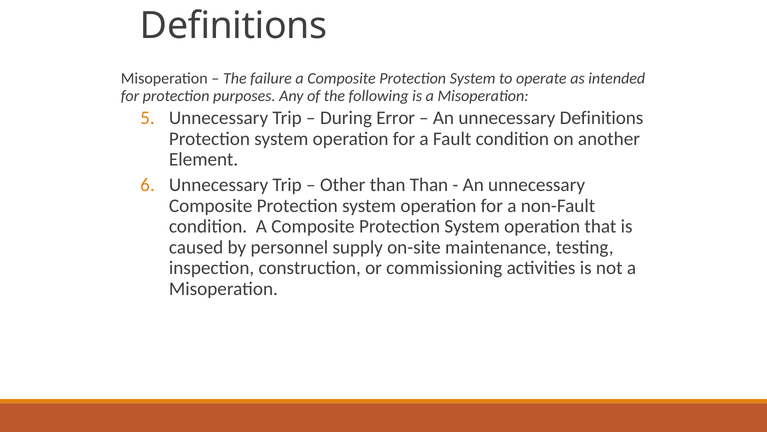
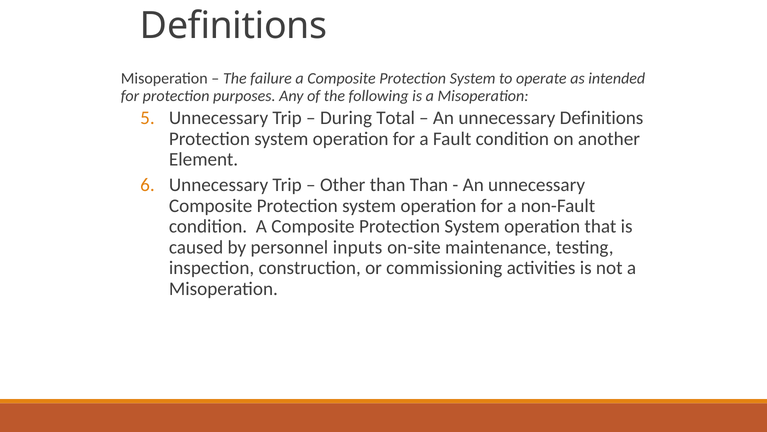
Error: Error -> Total (396, 118)
supply: supply -> inputs (358, 247)
